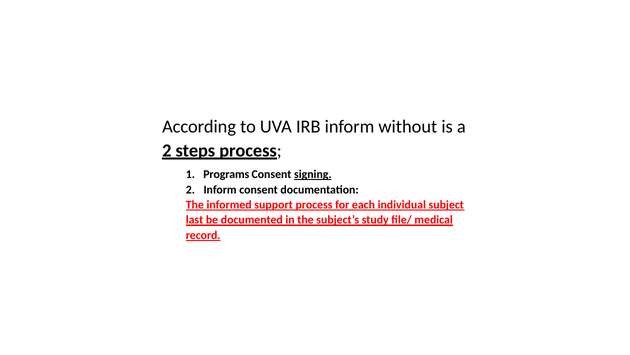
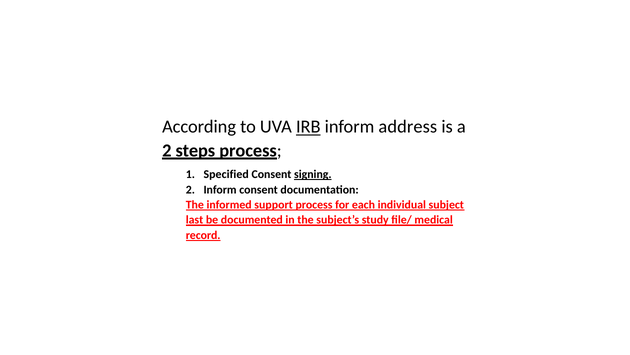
IRB underline: none -> present (308, 127)
without: without -> address (408, 127)
Programs: Programs -> Specified (226, 174)
